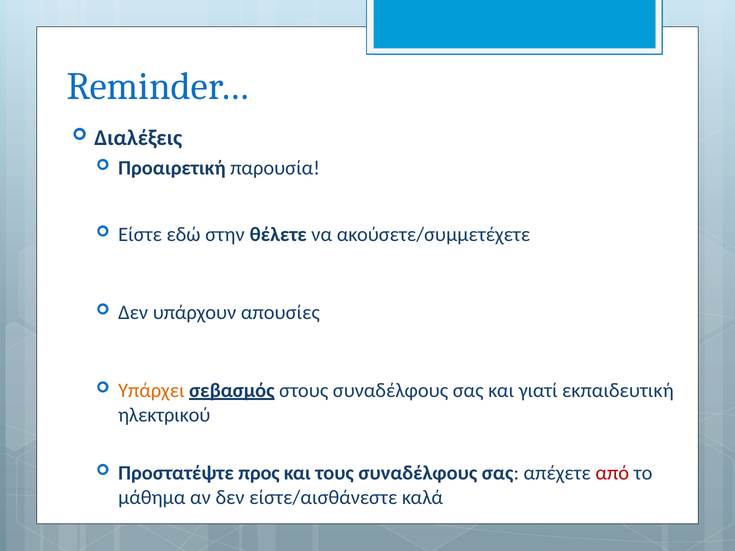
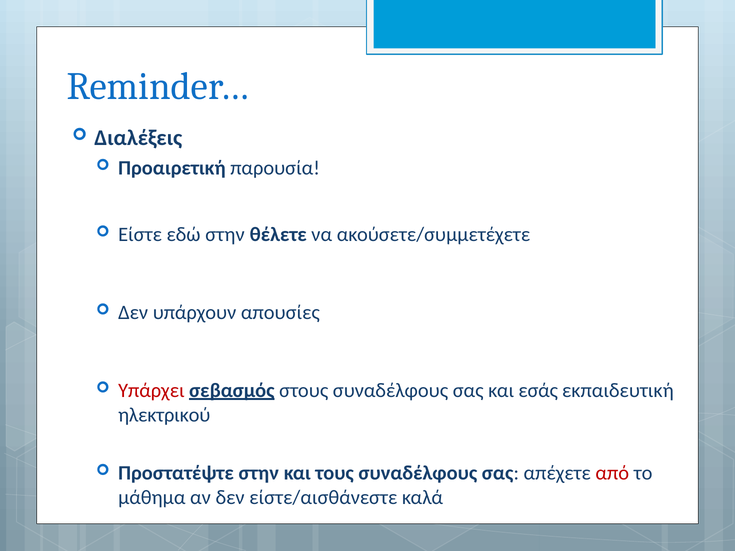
Υπάρχει colour: orange -> red (151, 391)
γιατί: γιατί -> εσάς (538, 391)
Προστατέψτε προς: προς -> στην (259, 473)
